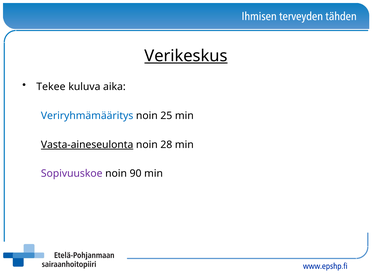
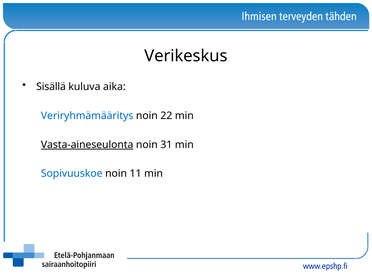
Verikeskus underline: present -> none (186, 56)
Tekee: Tekee -> Sisällä (51, 87)
25: 25 -> 22 (166, 116)
28: 28 -> 31 (166, 145)
Sopivuuskoe colour: purple -> blue (72, 174)
90: 90 -> 11 (136, 174)
